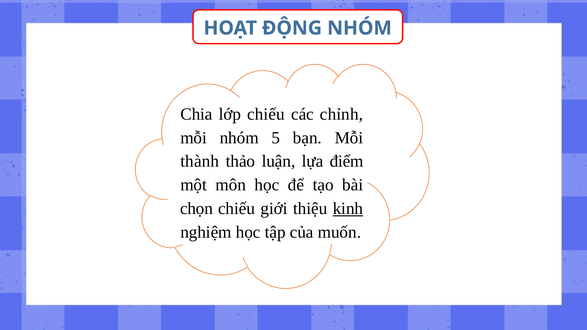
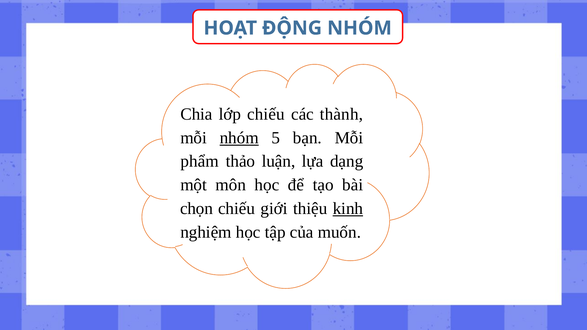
chỉnh: chỉnh -> thành (341, 114)
nhóm underline: none -> present (239, 138)
thành: thành -> phẩm (200, 161)
điểm: điểm -> dạng (347, 161)
